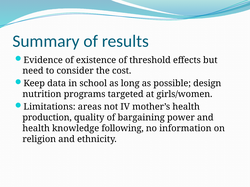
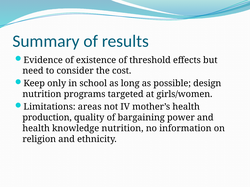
data: data -> only (57, 84)
knowledge following: following -> nutrition (122, 129)
